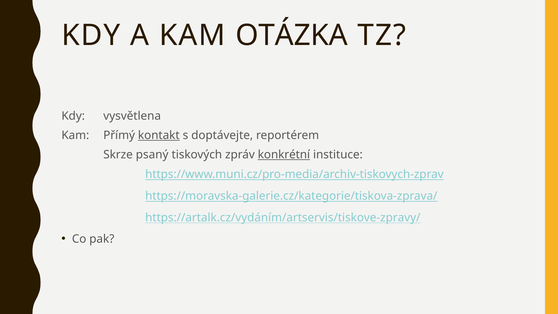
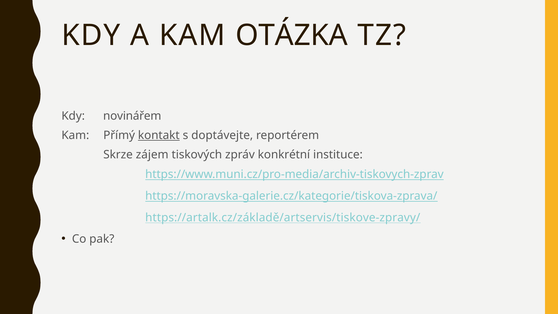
vysvětlena: vysvětlena -> novinářem (132, 116)
psaný: psaný -> zájem (152, 155)
konkrétní underline: present -> none (284, 155)
https://artalk.cz/vydáním/artservis/tiskove-zpravy/: https://artalk.cz/vydáním/artservis/tiskove-zpravy/ -> https://artalk.cz/základě/artservis/tiskove-zpravy/ (283, 217)
